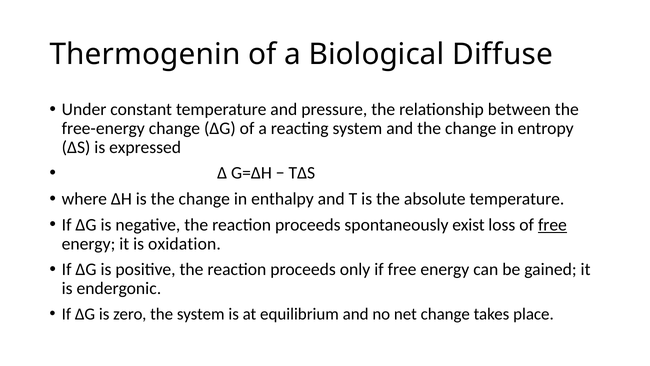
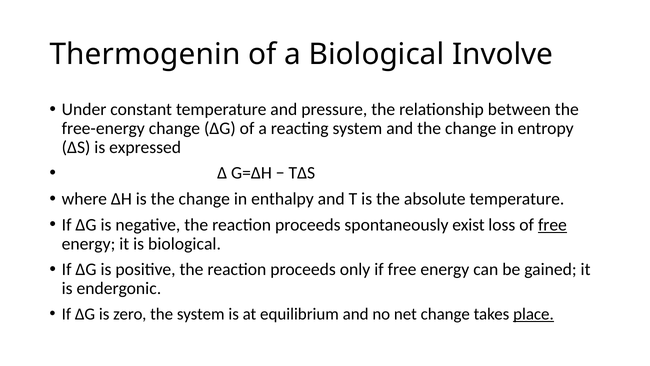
Diffuse: Diffuse -> Involve (503, 55)
is oxidation: oxidation -> biological (185, 243)
place underline: none -> present (533, 314)
